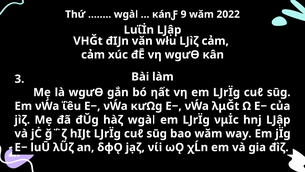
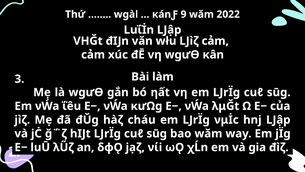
hàζ wgàǀ: wgàǀ -> cháu (142, 120)
